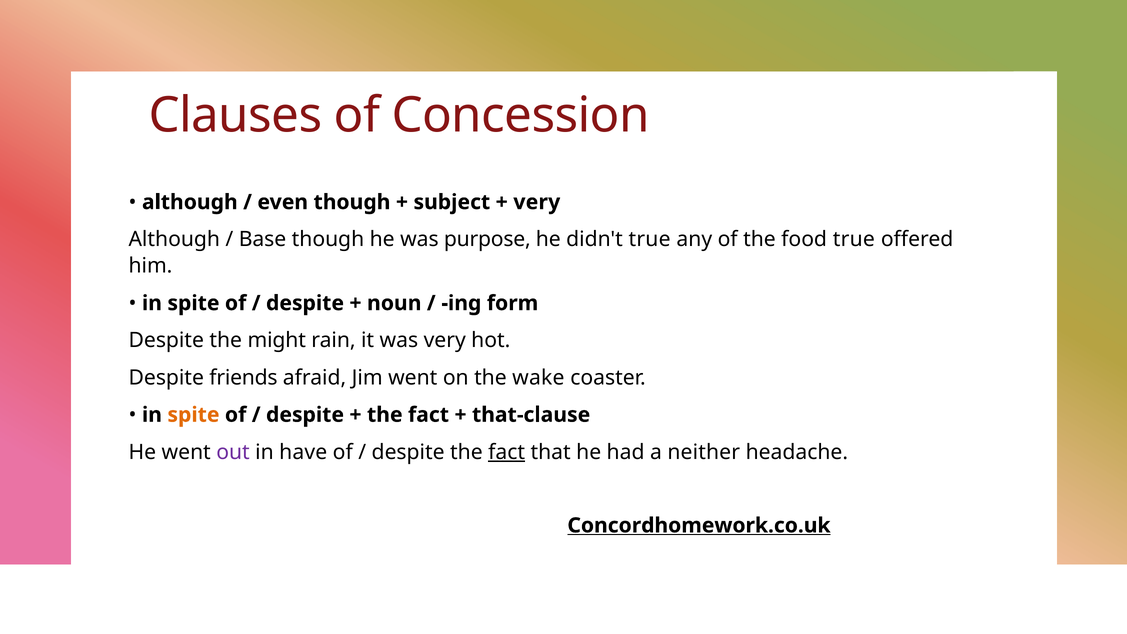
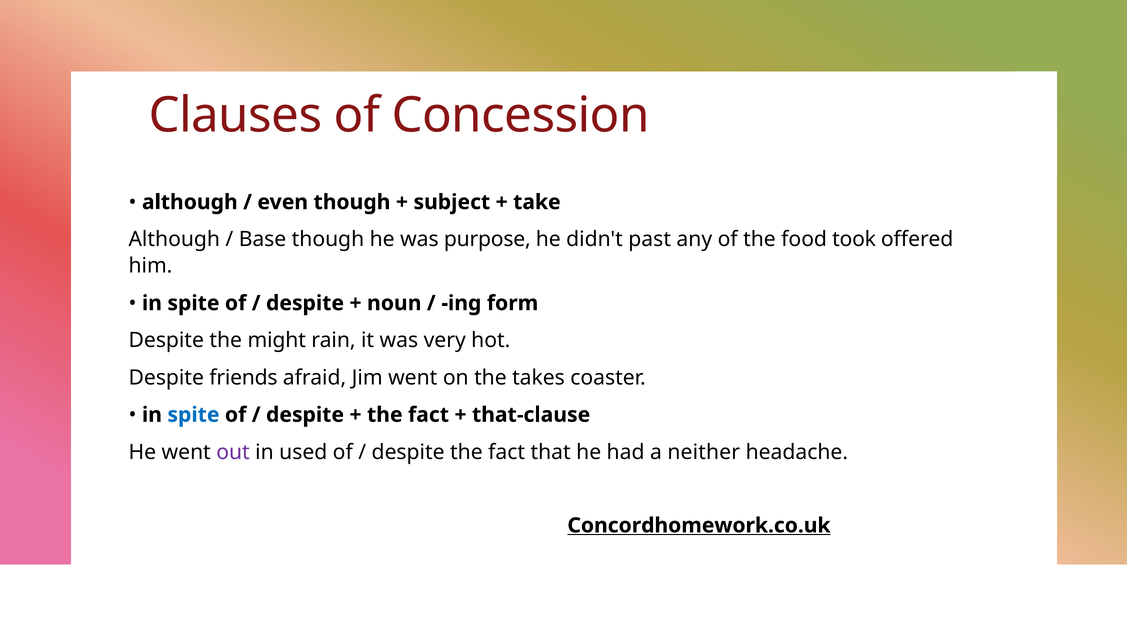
very: very -> take (537, 202)
didn't true: true -> past (650, 239)
food true: true -> took (854, 239)
wake: wake -> takes (538, 378)
spite colour: orange -> blue (193, 415)
have: have -> used (303, 452)
fact underline: present -> none (507, 452)
